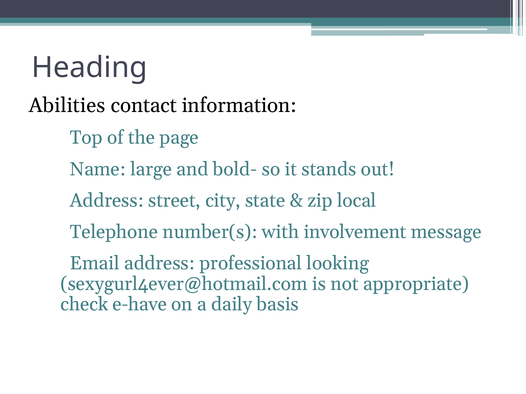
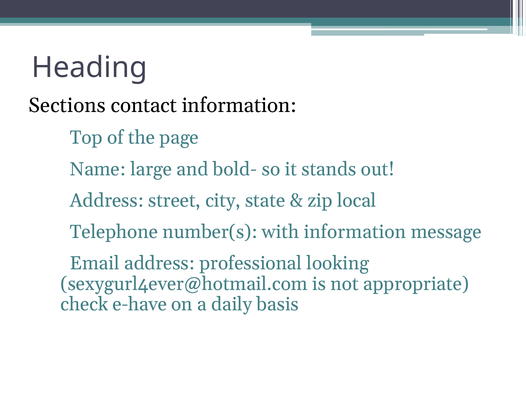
Abilities: Abilities -> Sections (67, 106)
with involvement: involvement -> information (355, 232)
